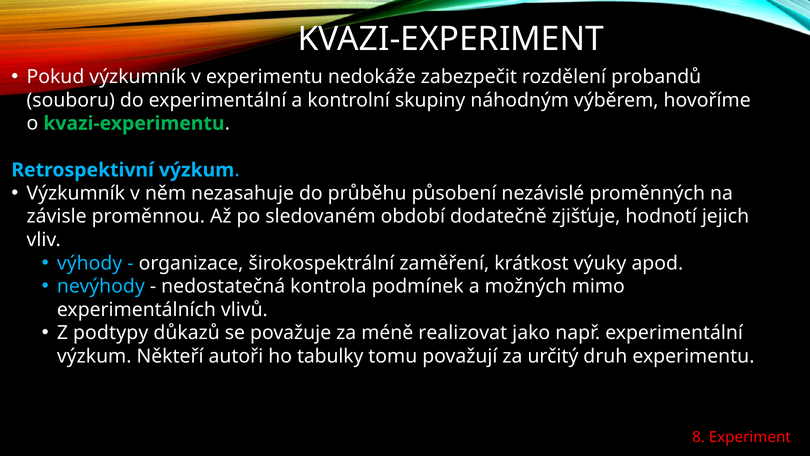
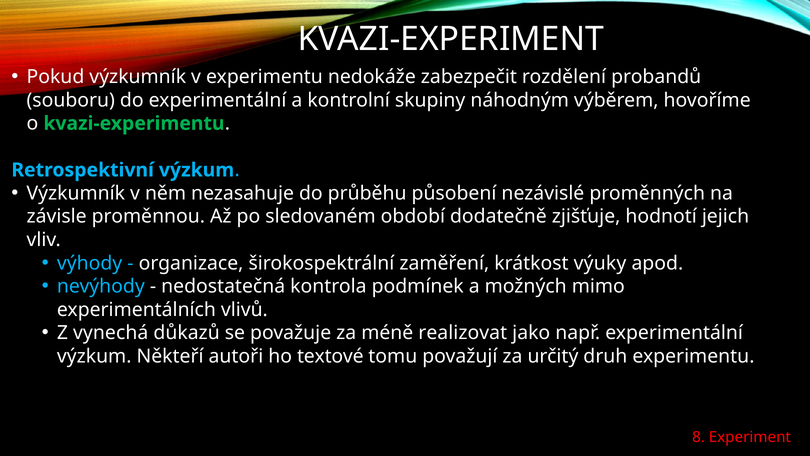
podtypy: podtypy -> vynechá (111, 333)
tabulky: tabulky -> textové (330, 356)
